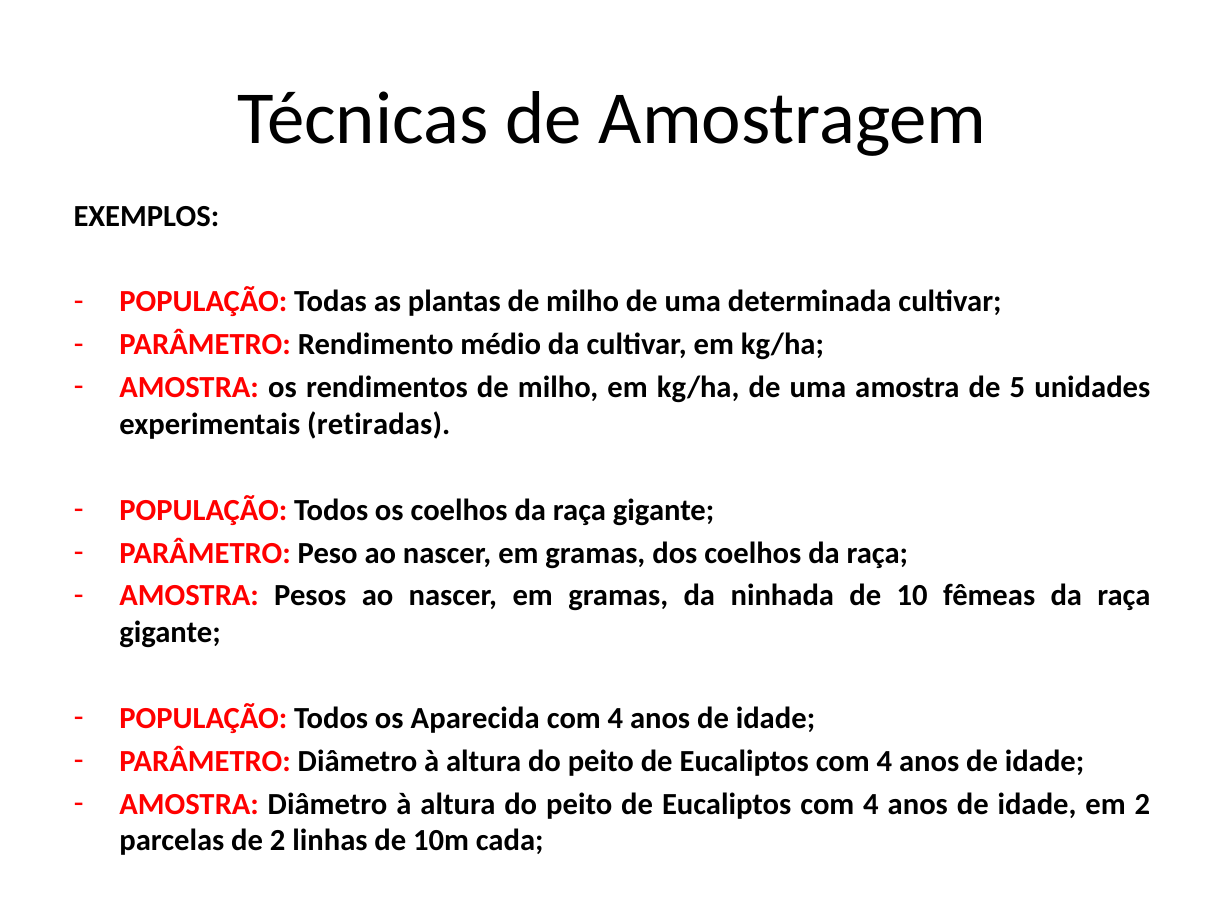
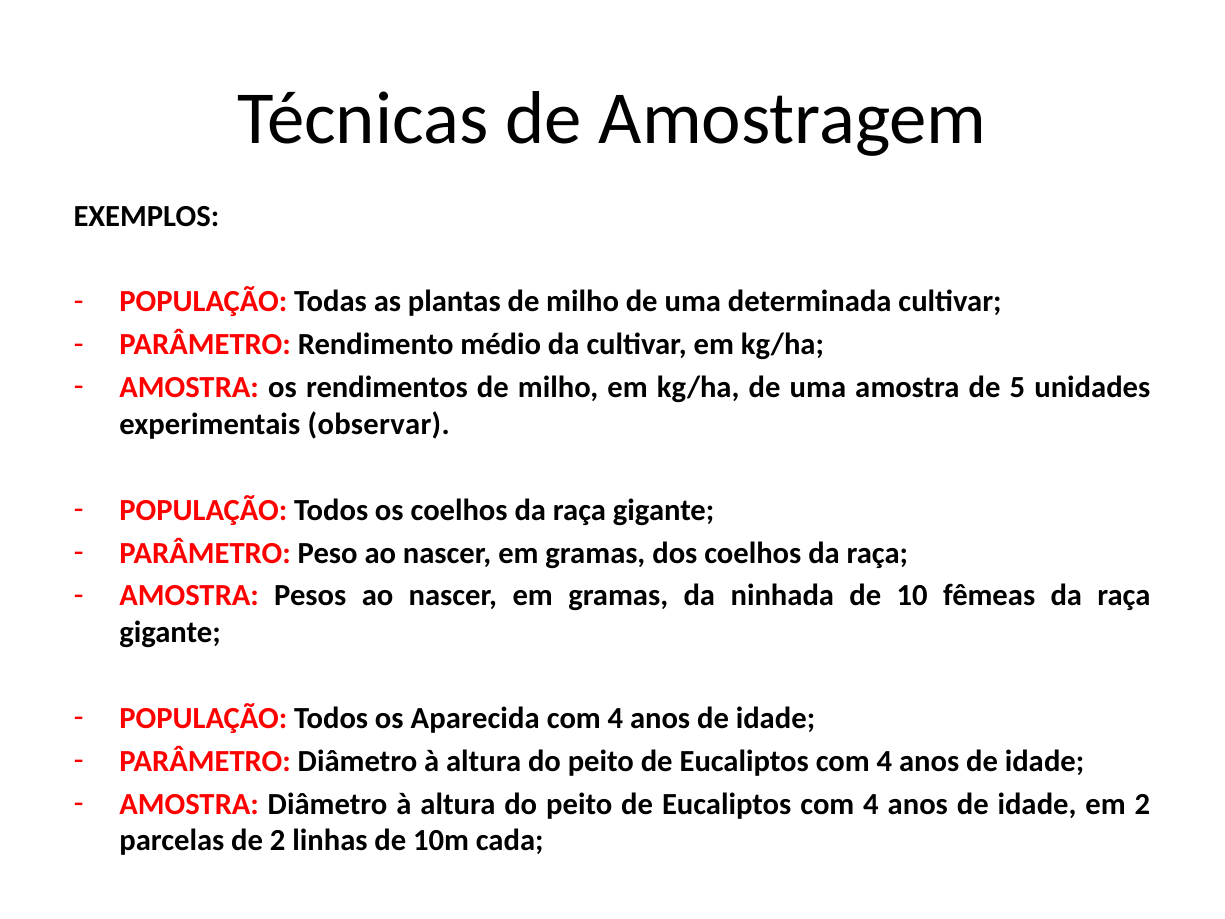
retiradas: retiradas -> observar (379, 424)
